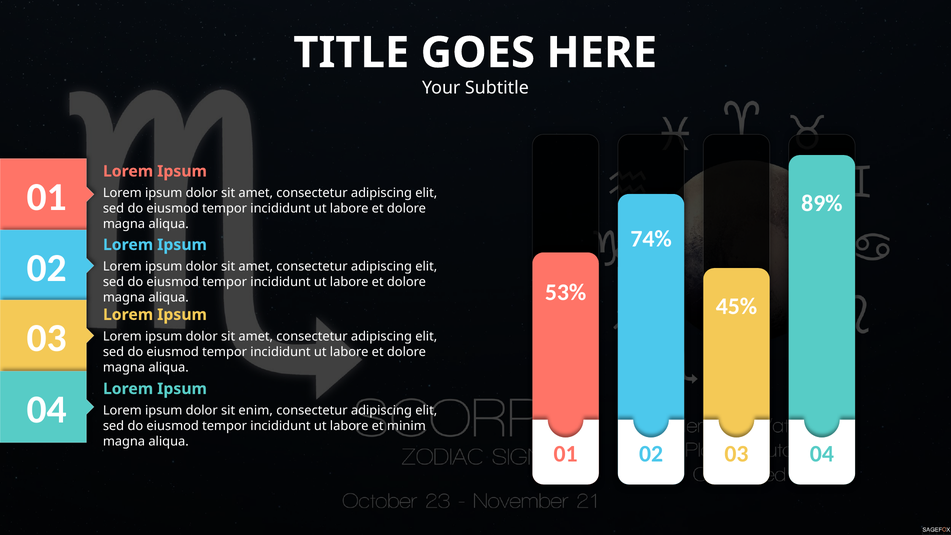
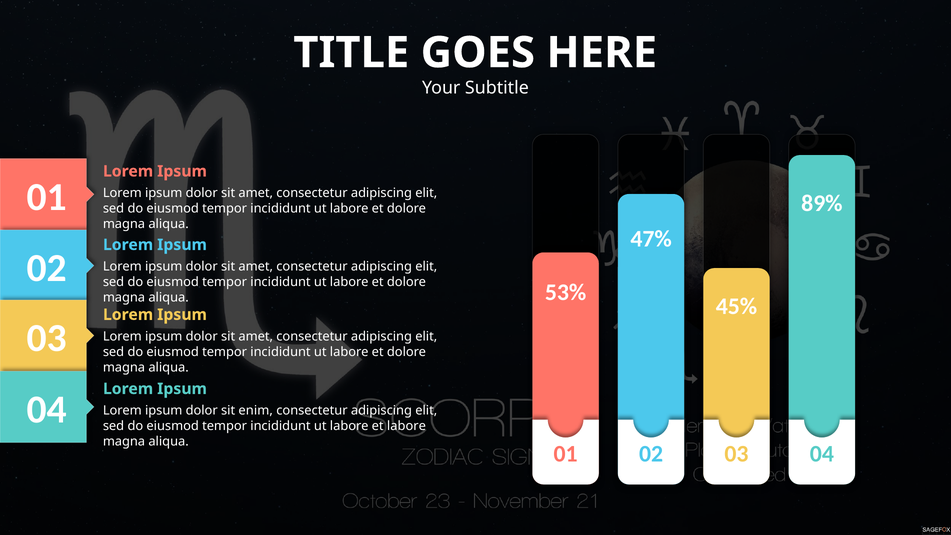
74%: 74% -> 47% (651, 239)
et minim: minim -> labore (406, 426)
